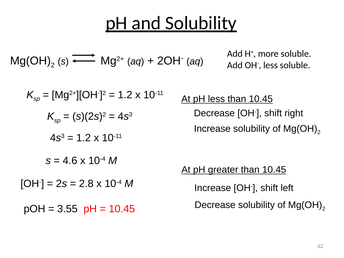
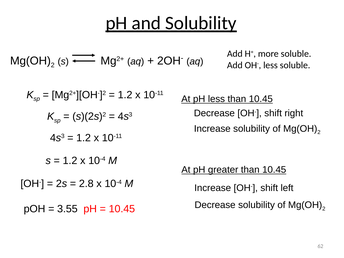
4.6: 4.6 -> 1.2 (70, 161)
